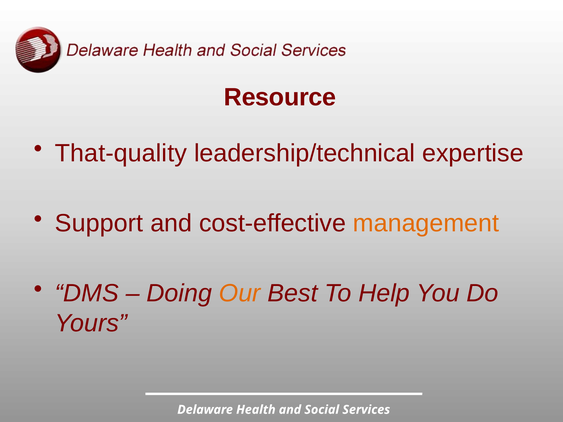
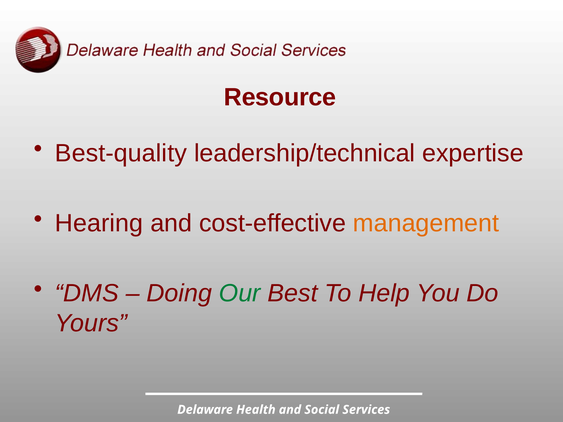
That-quality: That-quality -> Best-quality (121, 153)
Support: Support -> Hearing (99, 223)
Our colour: orange -> green (240, 293)
